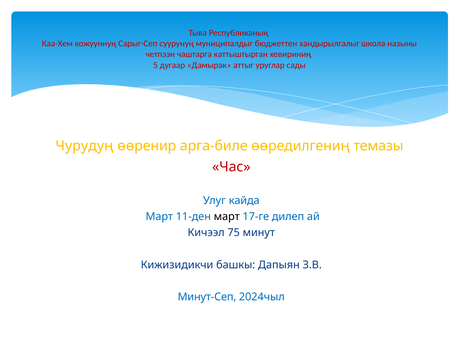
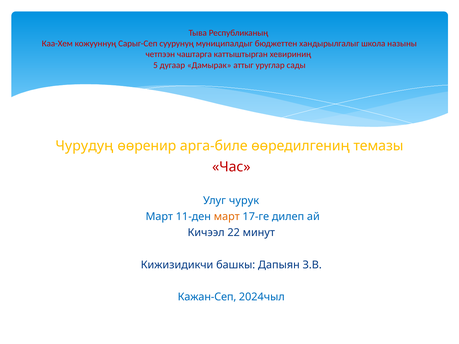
кайда: кайда -> чурук (244, 201)
март colour: black -> orange (227, 217)
75: 75 -> 22 (234, 233)
Минут-Сеп: Минут-Сеп -> Кажан-Сеп (207, 297)
